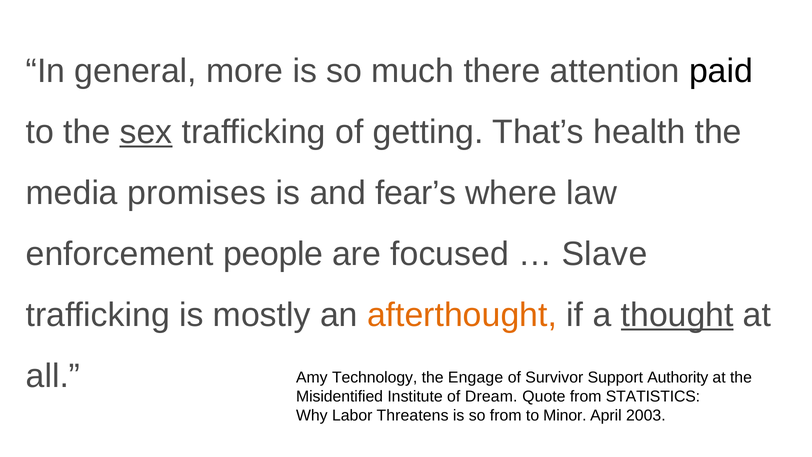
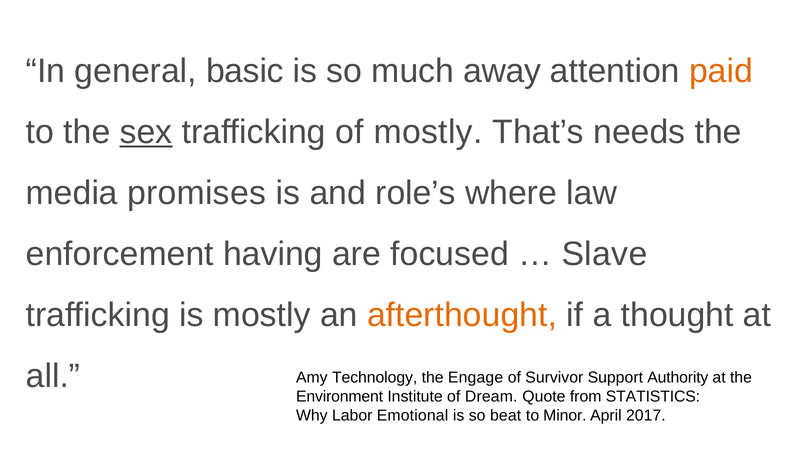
more: more -> basic (245, 71)
there: there -> away (502, 71)
paid colour: black -> orange (721, 71)
of getting: getting -> mostly (428, 132)
health: health -> needs (639, 132)
fear’s: fear’s -> role’s (416, 193)
people: people -> having (273, 254)
thought underline: present -> none (677, 315)
Misidentified: Misidentified -> Environment (340, 396)
Threatens: Threatens -> Emotional (413, 415)
so from: from -> beat (506, 415)
2003: 2003 -> 2017 (646, 415)
